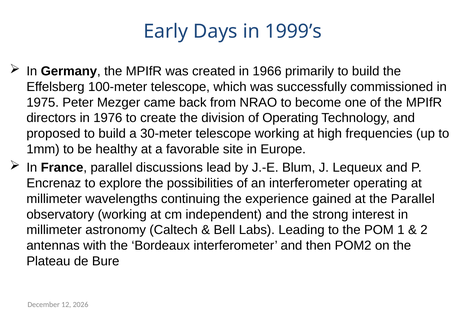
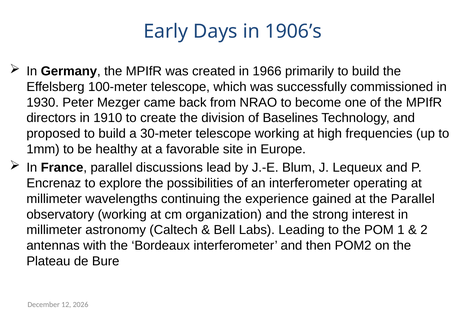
1999’s: 1999’s -> 1906’s (293, 31)
1975: 1975 -> 1930 (43, 102)
1976: 1976 -> 1910 (108, 118)
of Operating: Operating -> Baselines (290, 118)
independent: independent -> organization (224, 214)
